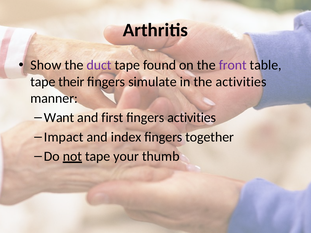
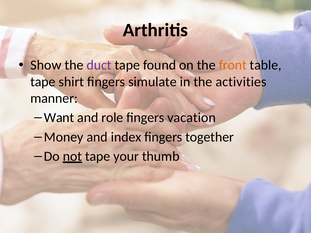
front colour: purple -> orange (233, 65)
their: their -> shirt (71, 82)
first: first -> role (112, 118)
fingers activities: activities -> vacation (192, 118)
Impact: Impact -> Money (64, 137)
